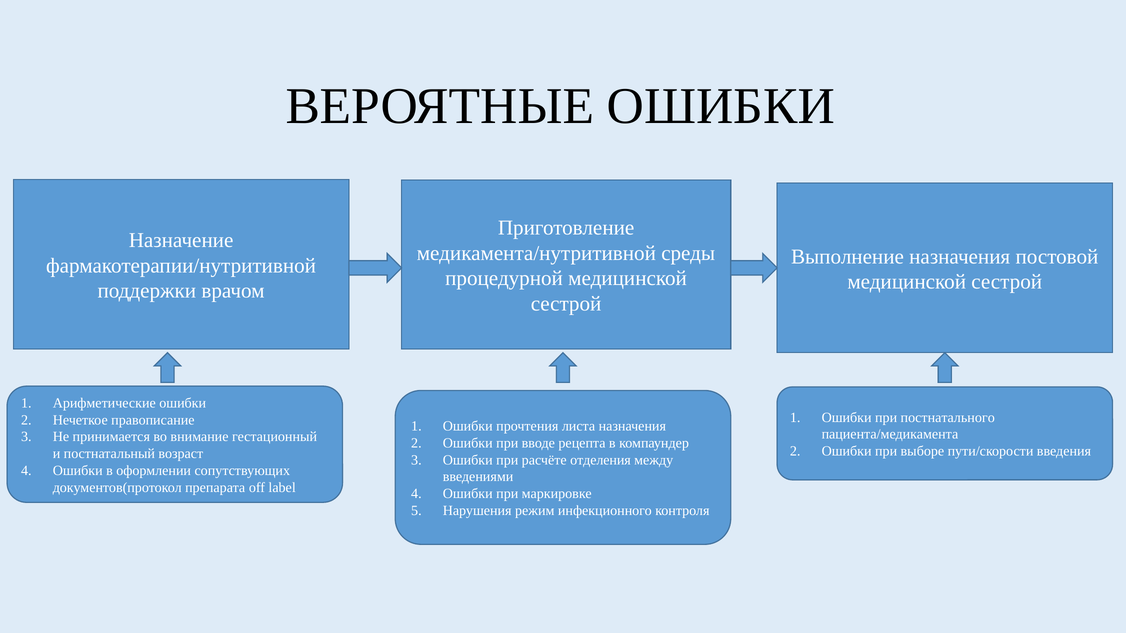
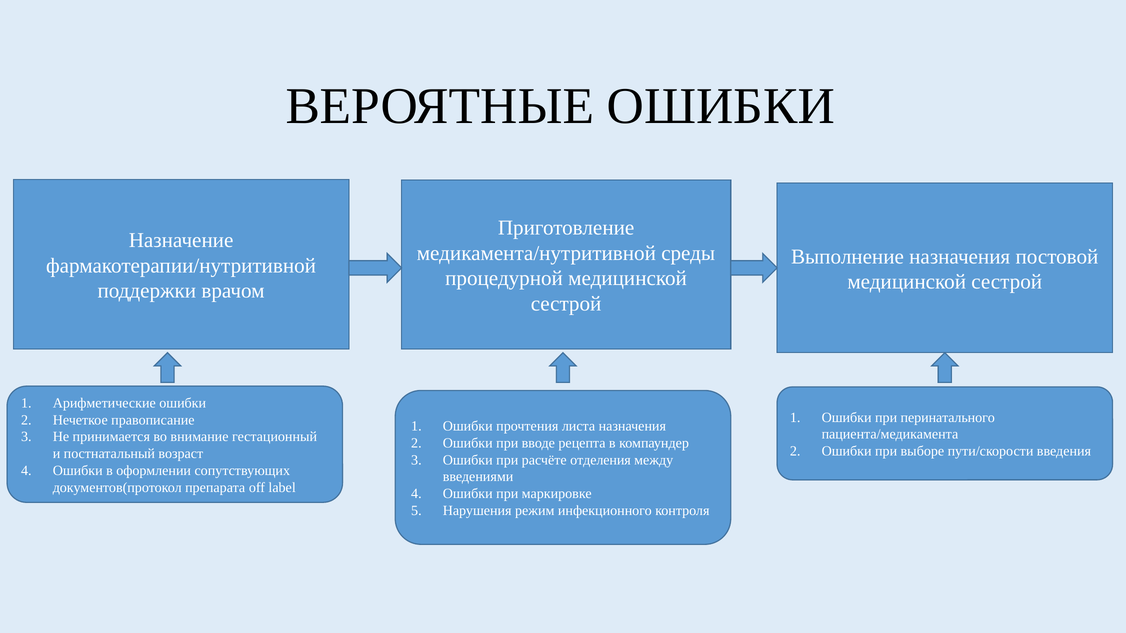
постнатального: постнатального -> перинатального (948, 418)
